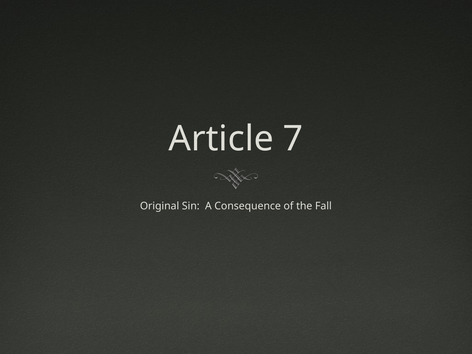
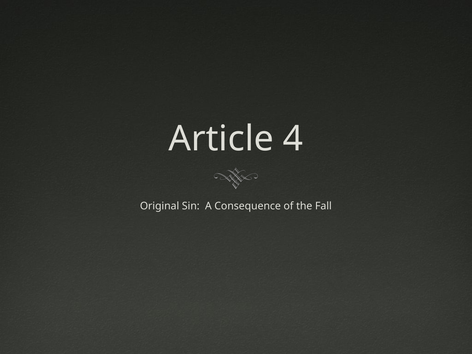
7: 7 -> 4 (293, 139)
